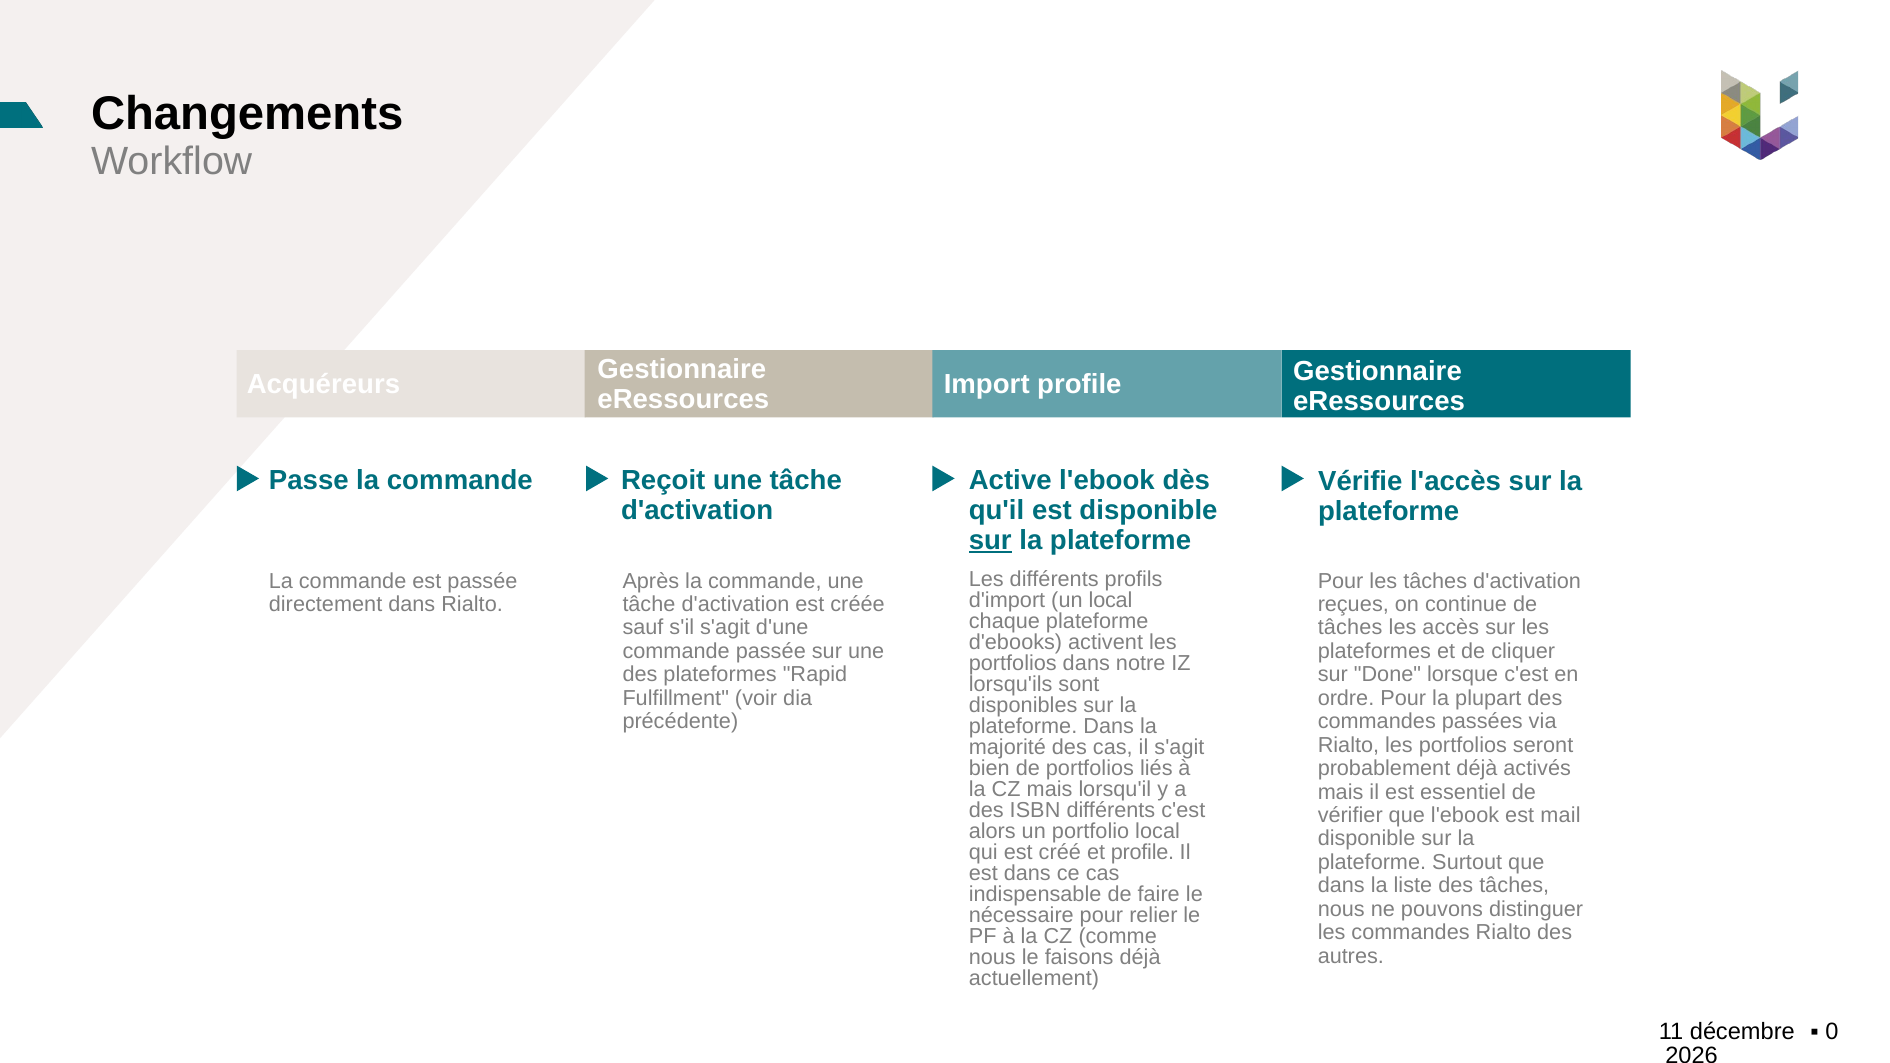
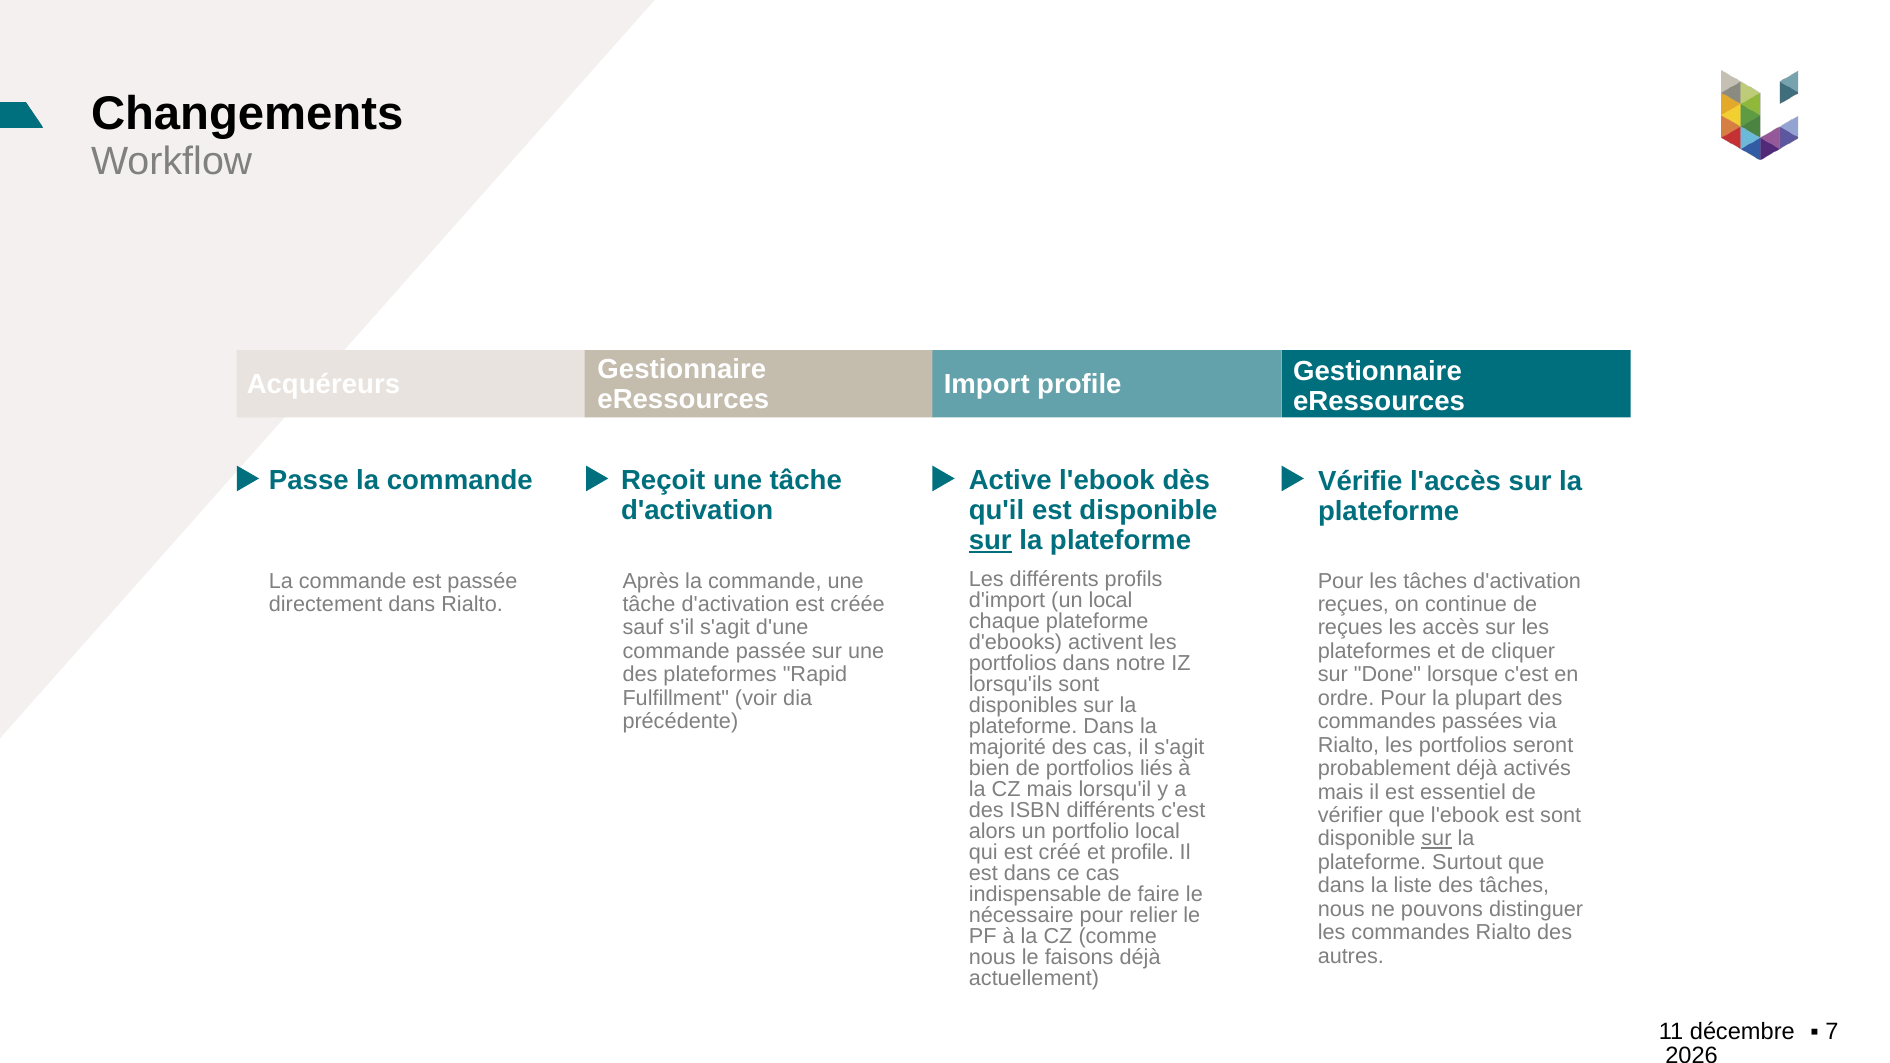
tâches: tâches -> reçues (1350, 628)
est mail: mail -> sont (1561, 815)
sur underline: none -> present (1436, 839)
0: 0 -> 7 (1832, 1032)
